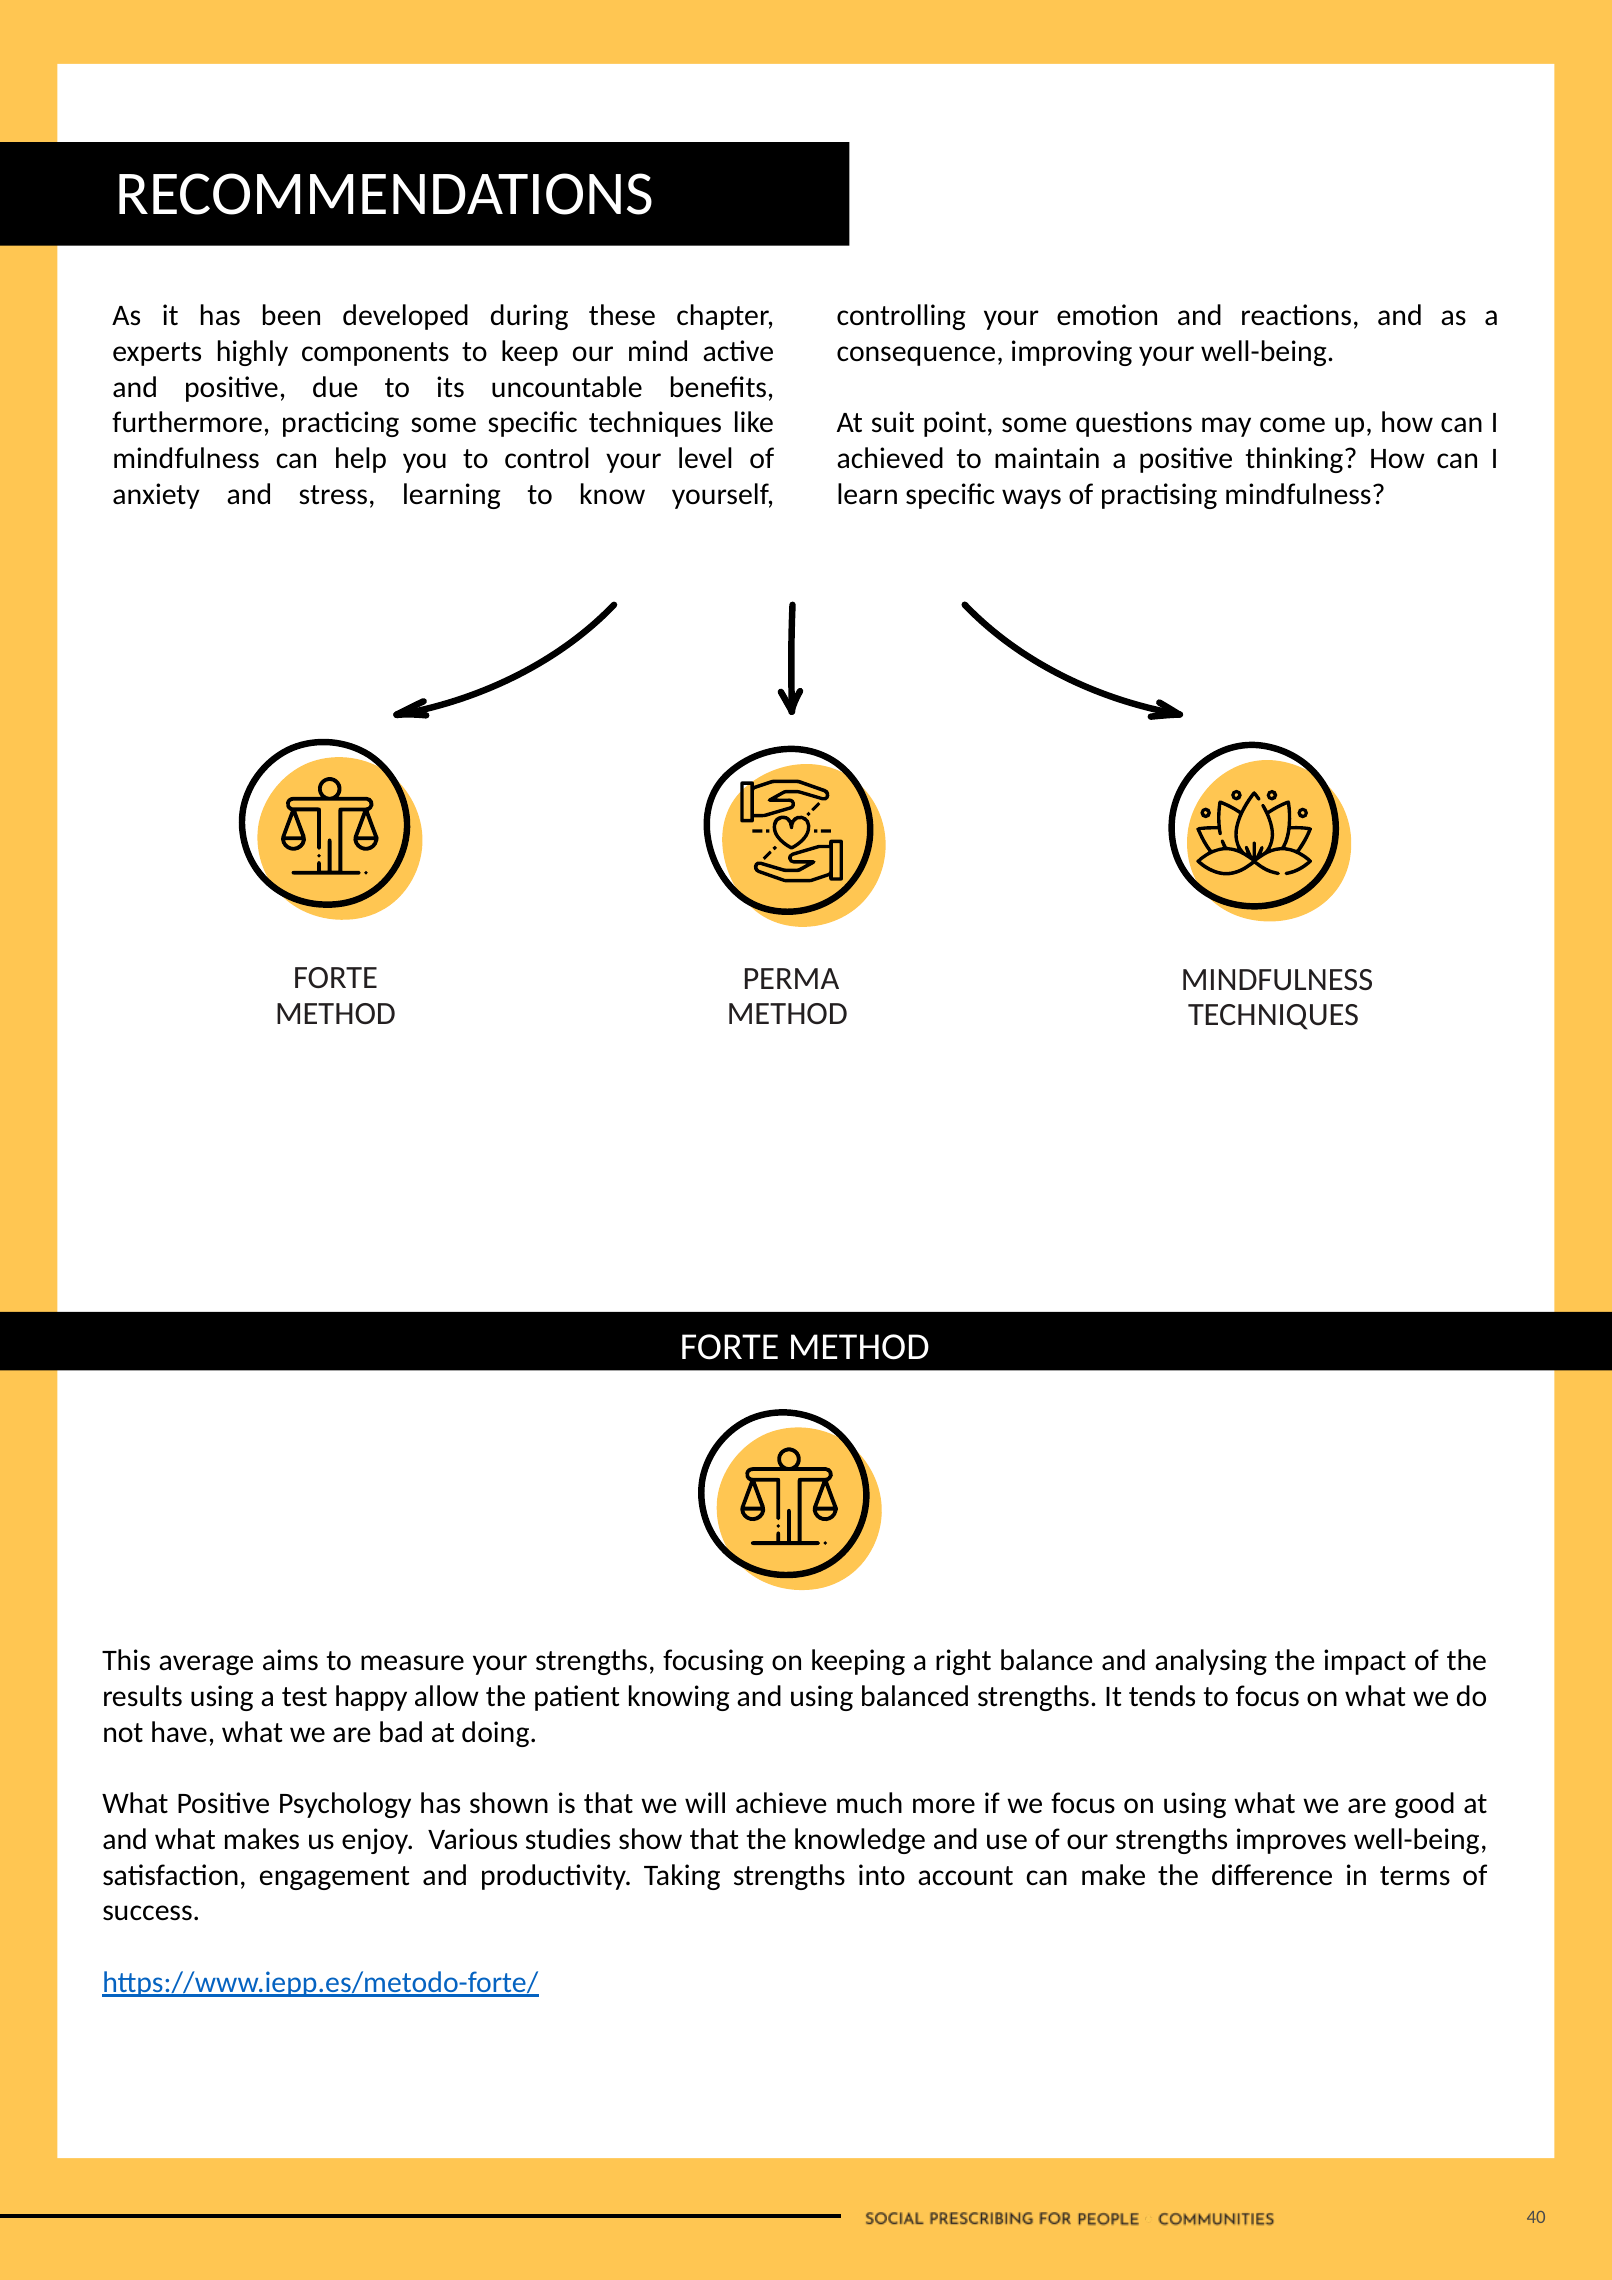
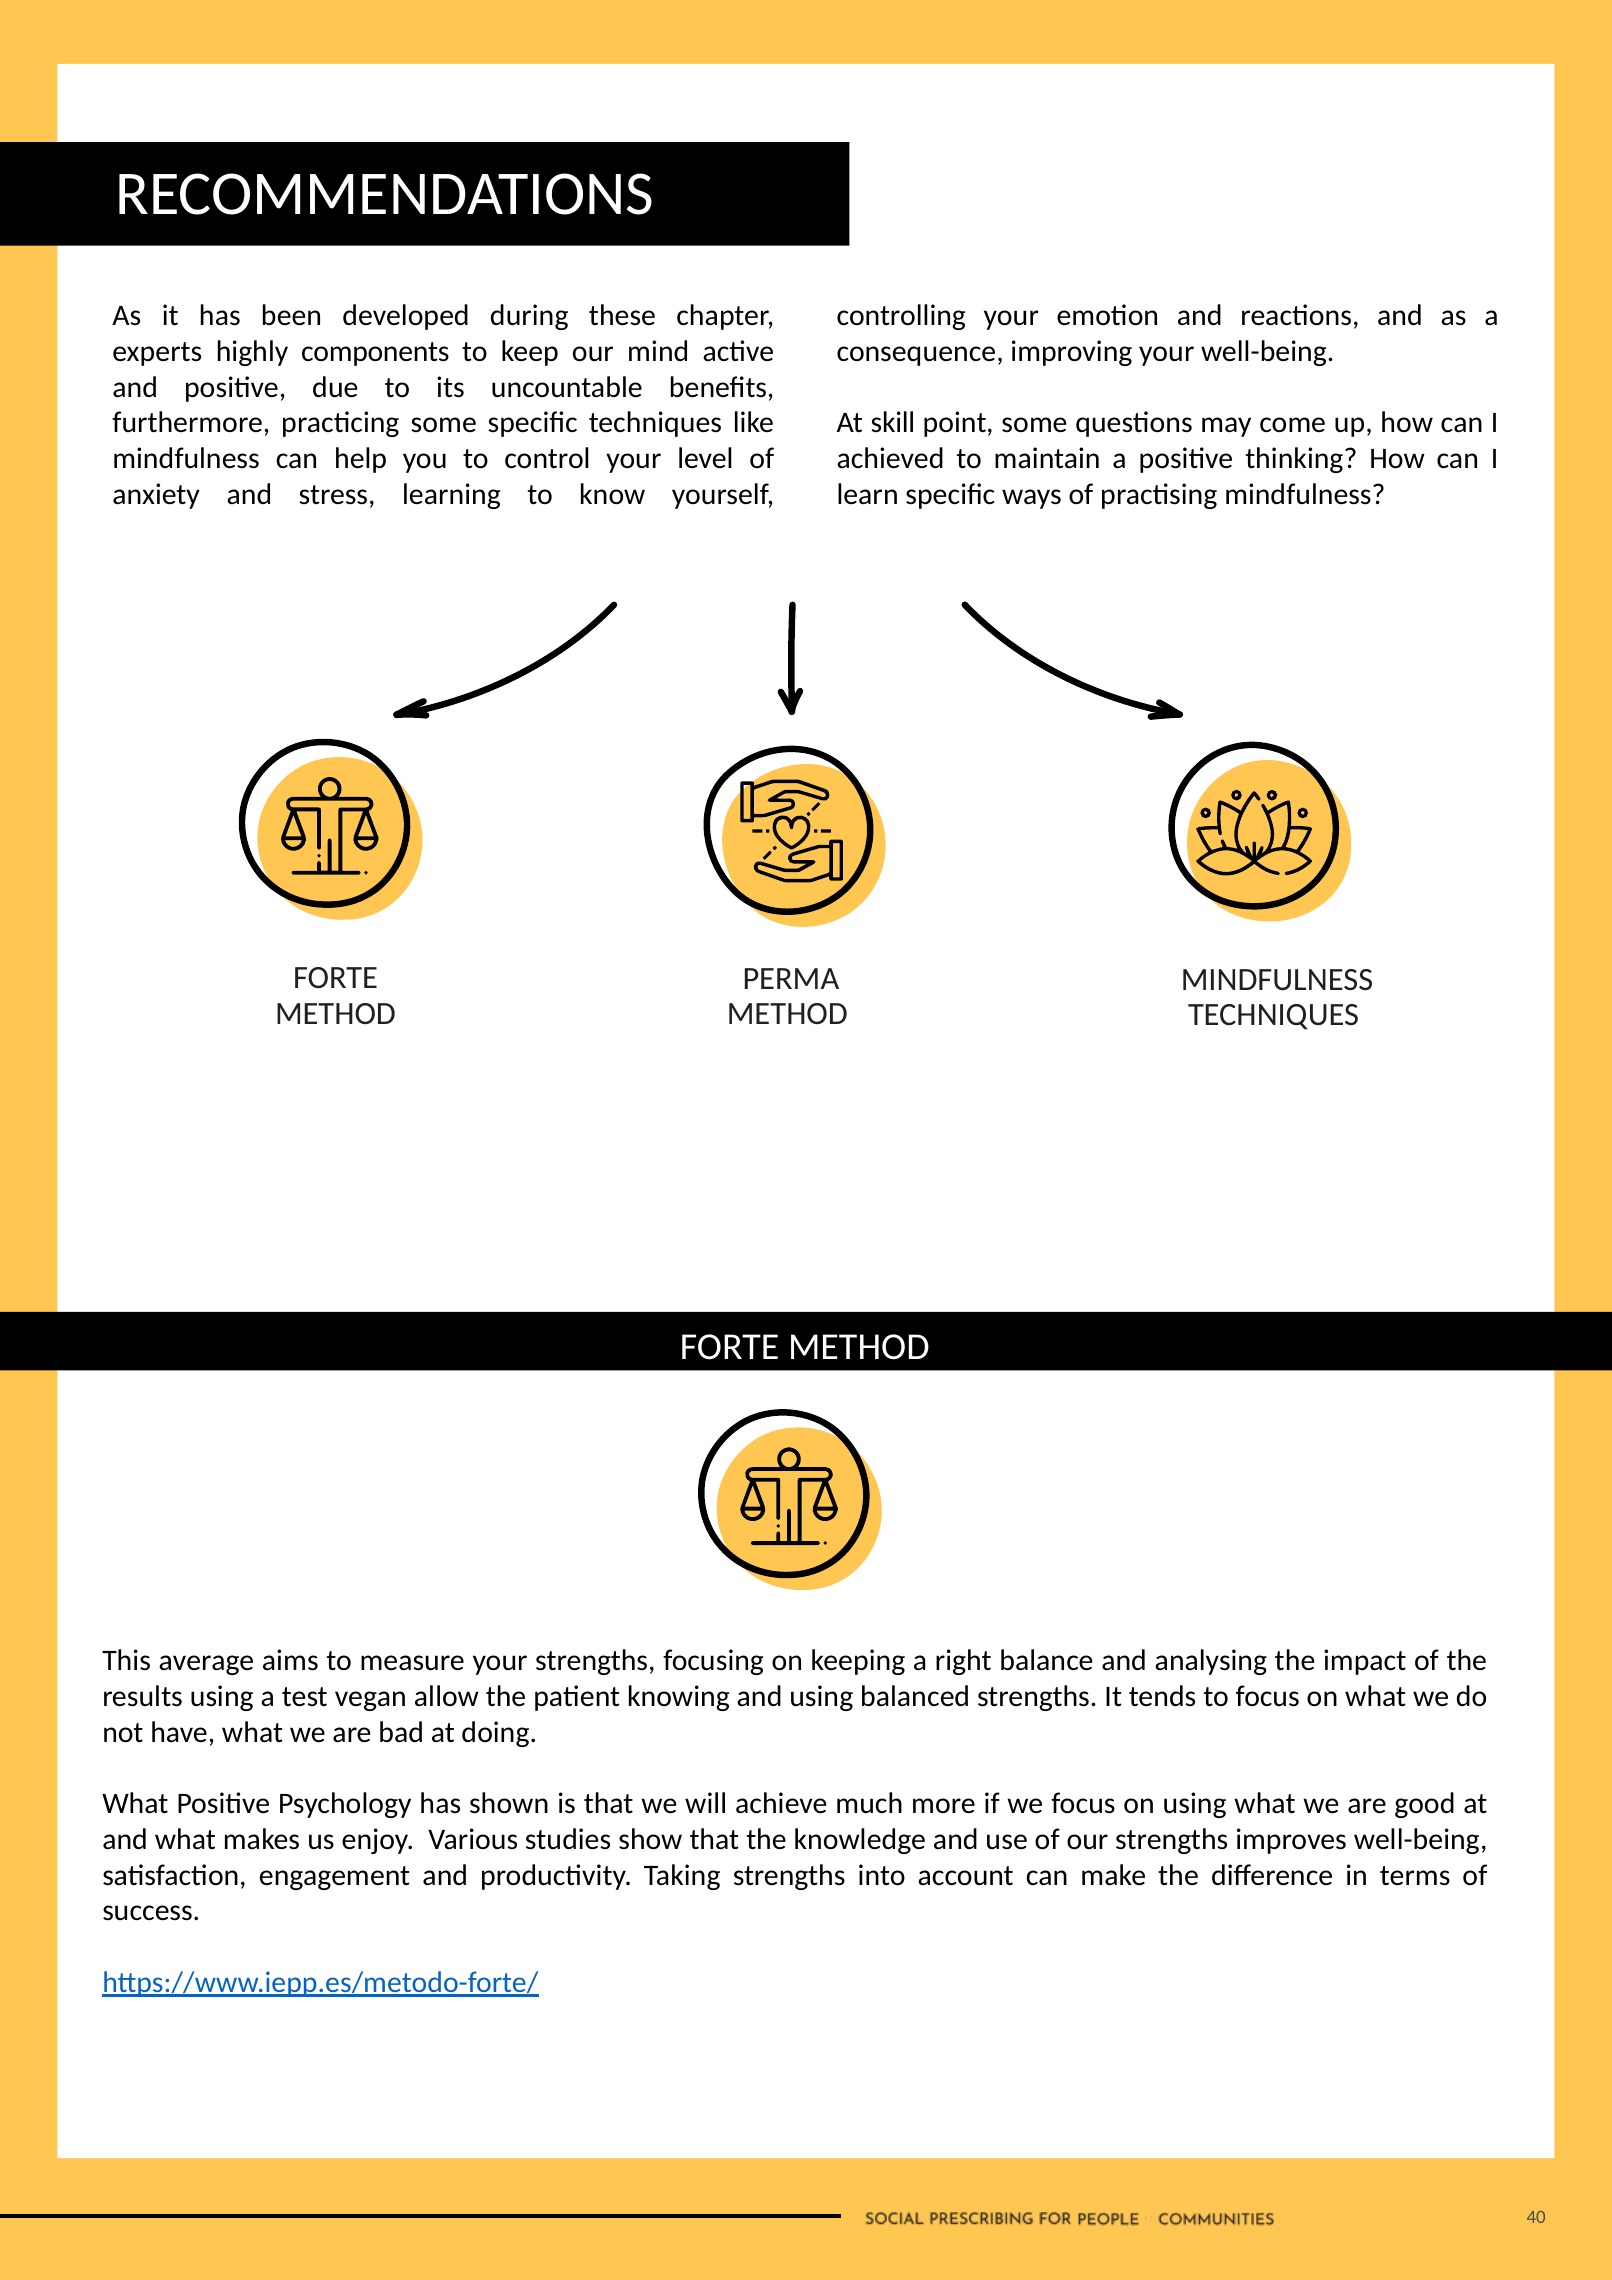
suit: suit -> skill (893, 423)
happy: happy -> vegan (371, 1696)
